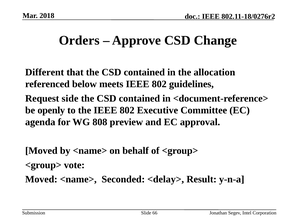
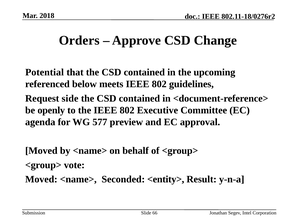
Different: Different -> Potential (45, 72)
allocation: allocation -> upcoming (214, 72)
808: 808 -> 577 (100, 122)
<delay>: <delay> -> <entity> (166, 179)
